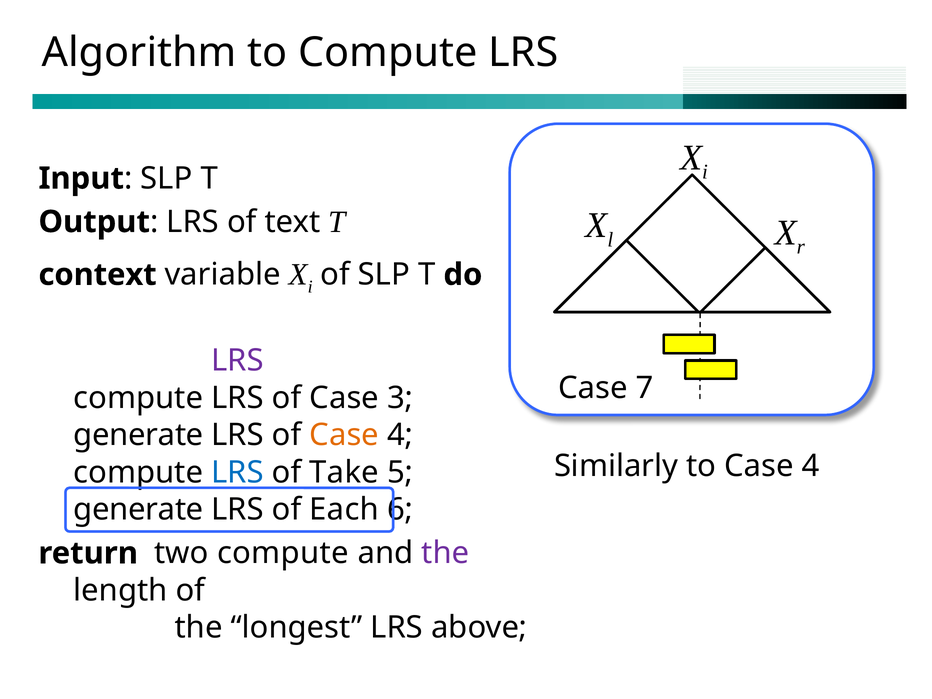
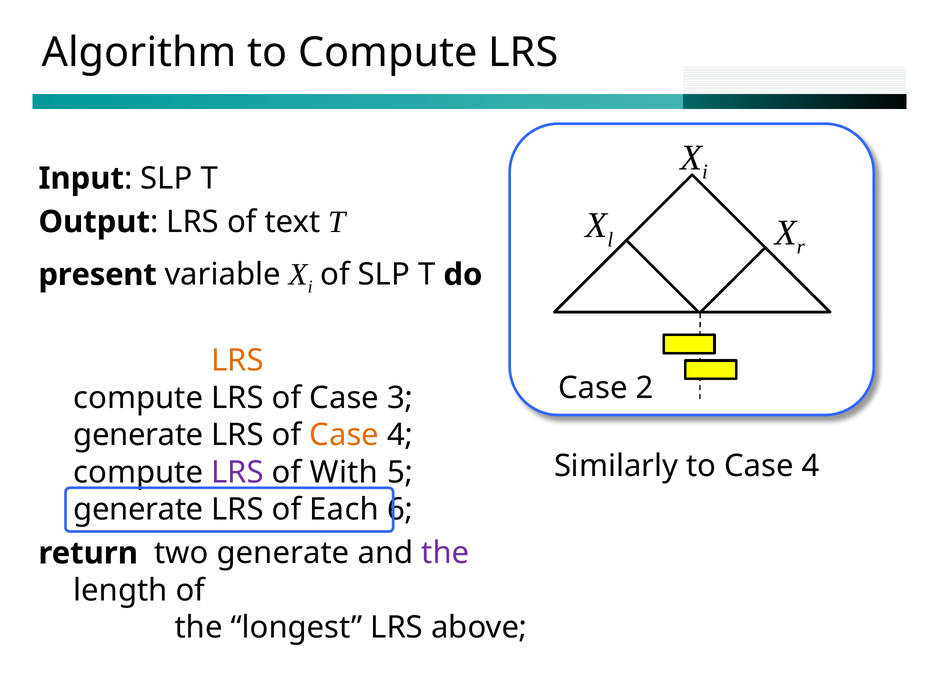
context: context -> present (98, 275)
LRS colour: purple -> orange (238, 361)
7: 7 -> 2 (645, 388)
LRS colour: blue -> purple (238, 472)
Take: Take -> With (344, 472)
two compute: compute -> generate (283, 553)
